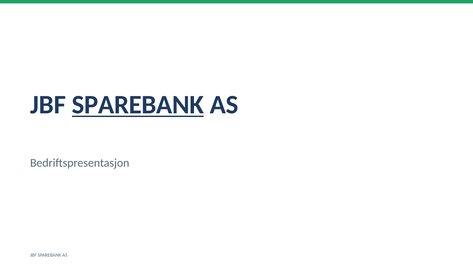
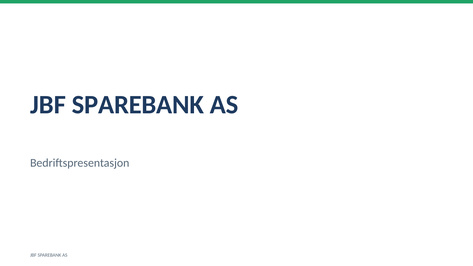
SPAREBANK underline: present -> none (138, 105)
